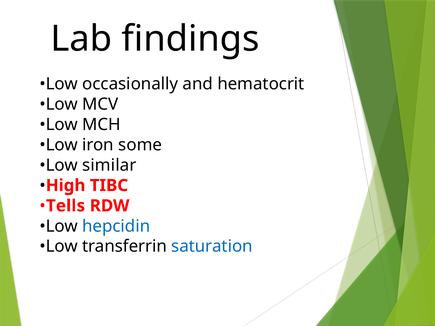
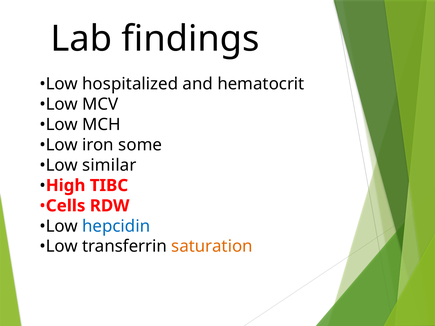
occasionally: occasionally -> hospitalized (130, 84)
Tells: Tells -> Cells (66, 206)
saturation colour: blue -> orange (212, 247)
